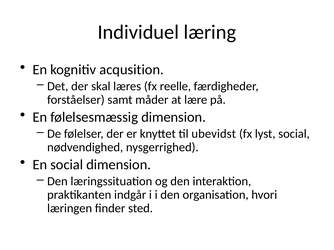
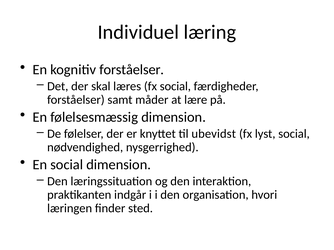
kognitiv acqusition: acqusition -> forståelser (132, 70)
fx reelle: reelle -> social (175, 86)
